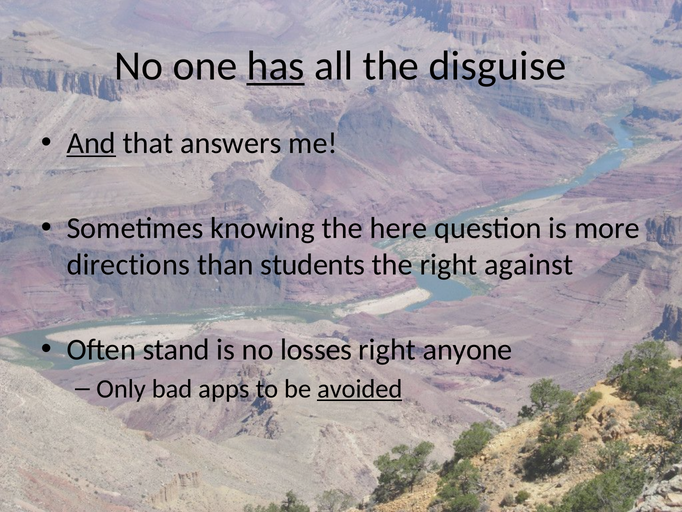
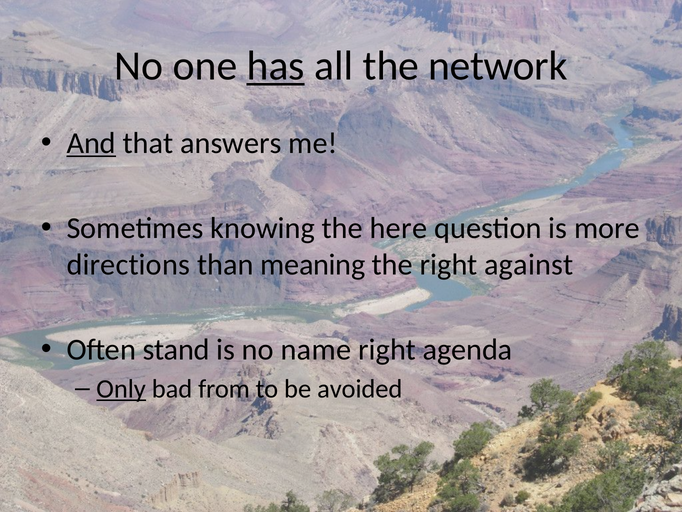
disguise: disguise -> network (498, 66)
students: students -> meaning (313, 264)
losses: losses -> name (316, 349)
anyone: anyone -> agenda (468, 349)
Only underline: none -> present (121, 388)
apps: apps -> from (224, 388)
avoided underline: present -> none (360, 388)
